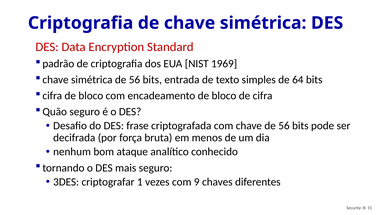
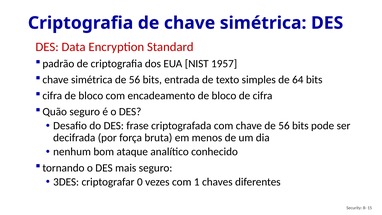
1969: 1969 -> 1957 (224, 64)
1: 1 -> 0 (140, 182)
9: 9 -> 1 (197, 182)
